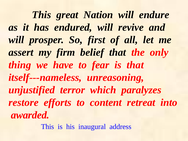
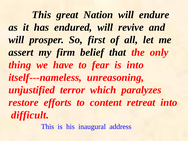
is that: that -> into (135, 65)
awarded: awarded -> difficult (30, 115)
